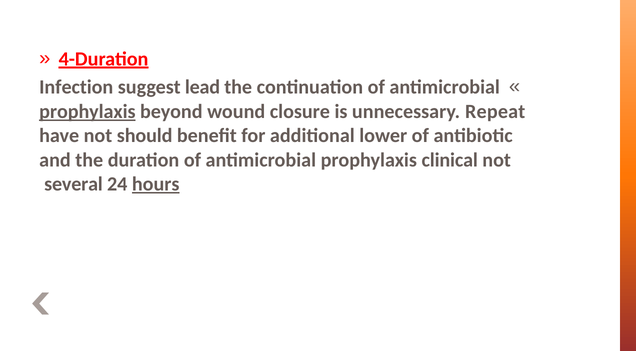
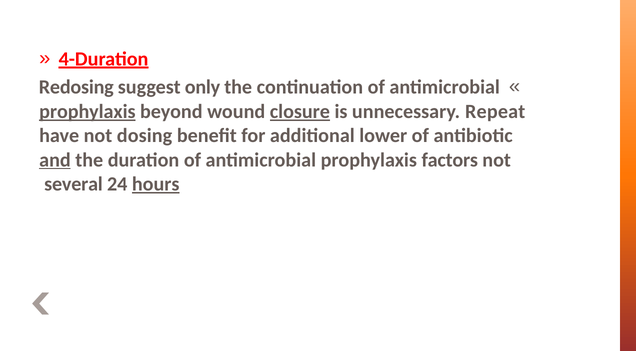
Infection: Infection -> Redosing (76, 87)
lead: lead -> only (203, 87)
closure underline: none -> present (300, 111)
should: should -> dosing (145, 135)
and underline: none -> present (55, 160)
clinical: clinical -> factors (450, 160)
